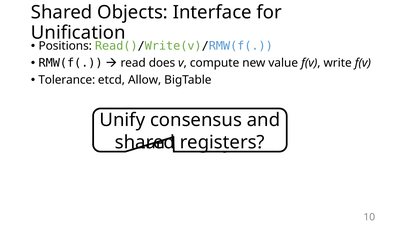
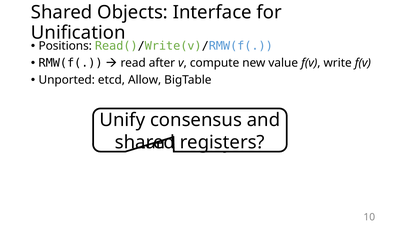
does: does -> after (162, 63)
Tolerance: Tolerance -> Unported (67, 80)
